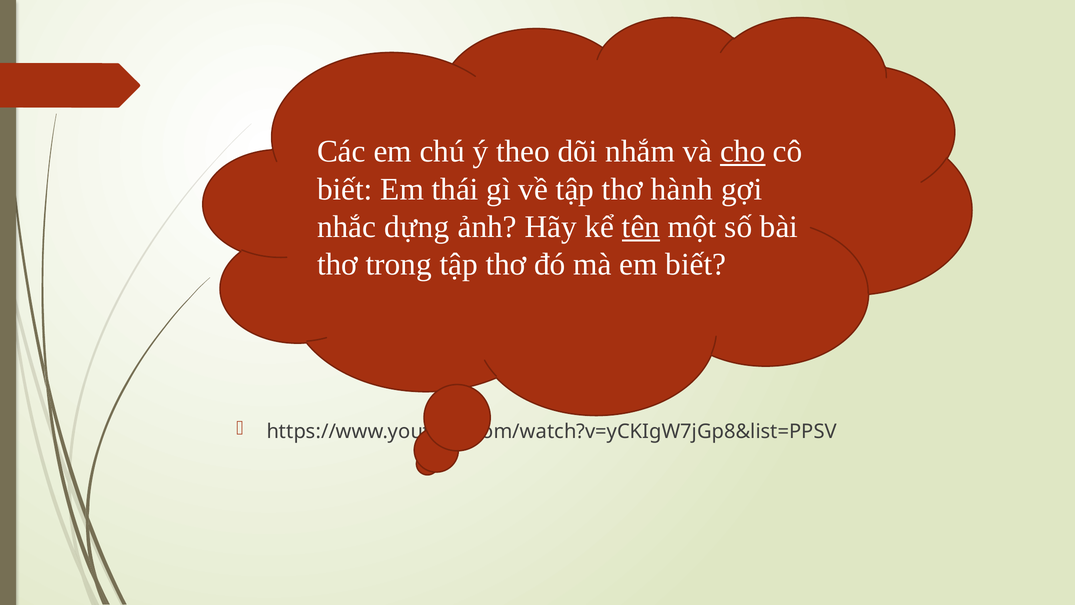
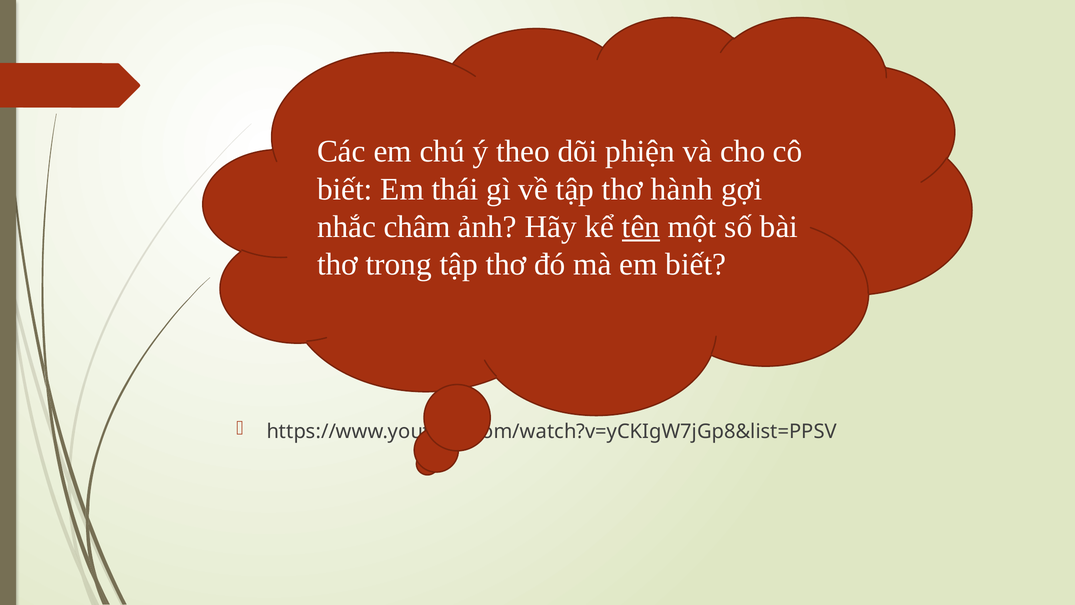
nhắm: nhắm -> phiện (640, 151)
cho underline: present -> none (743, 151)
dựng: dựng -> châm (417, 227)
